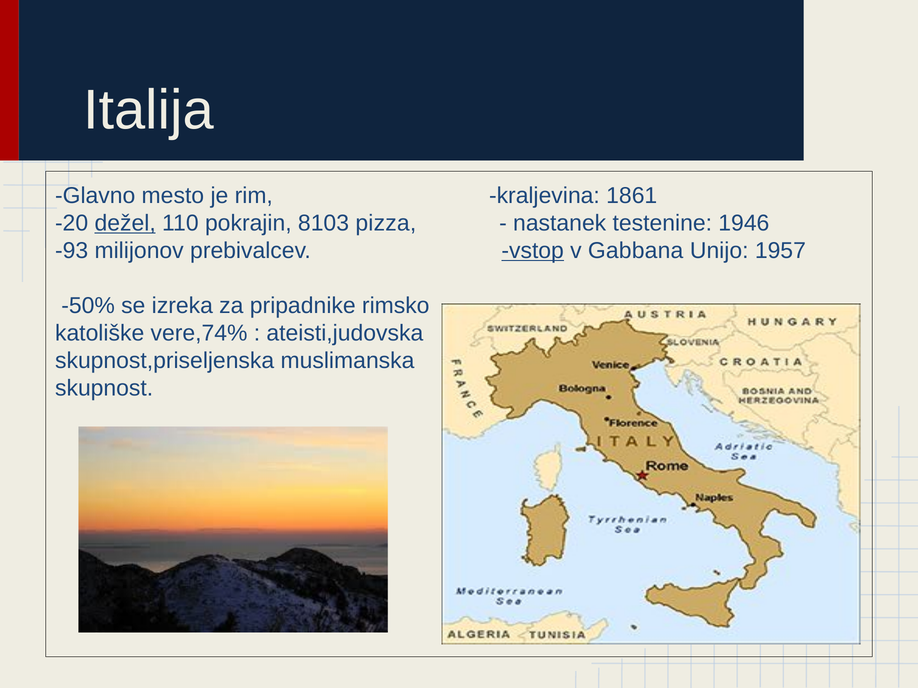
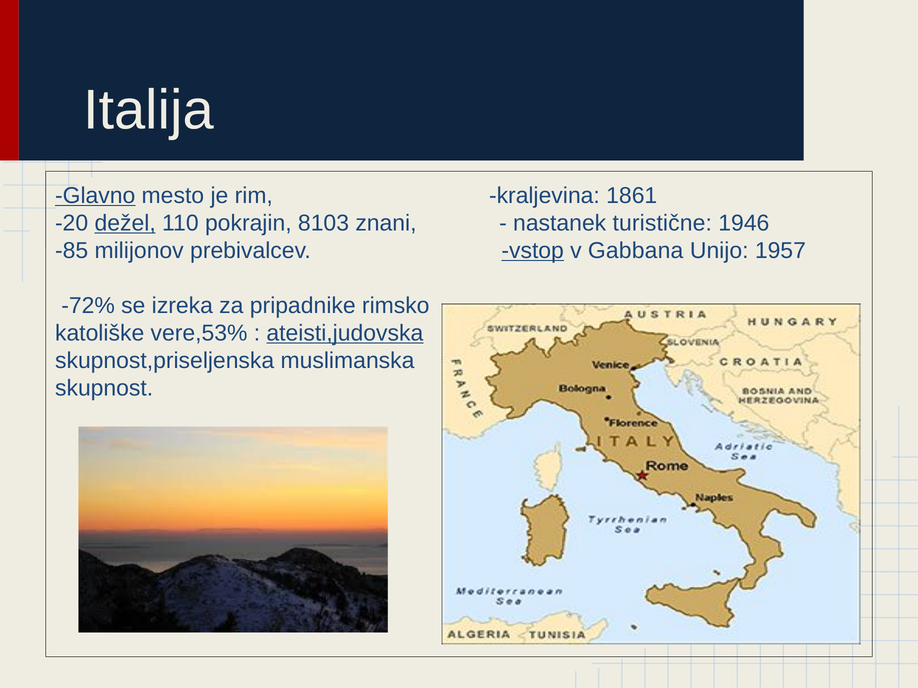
Glavno underline: none -> present (95, 196)
pizza: pizza -> znani (386, 223)
testenine: testenine -> turistične (662, 223)
-93: -93 -> -85 (72, 251)
-50%: -50% -> -72% (88, 306)
vere,74%: vere,74% -> vere,53% (199, 333)
ateisti,judovska underline: none -> present (345, 333)
